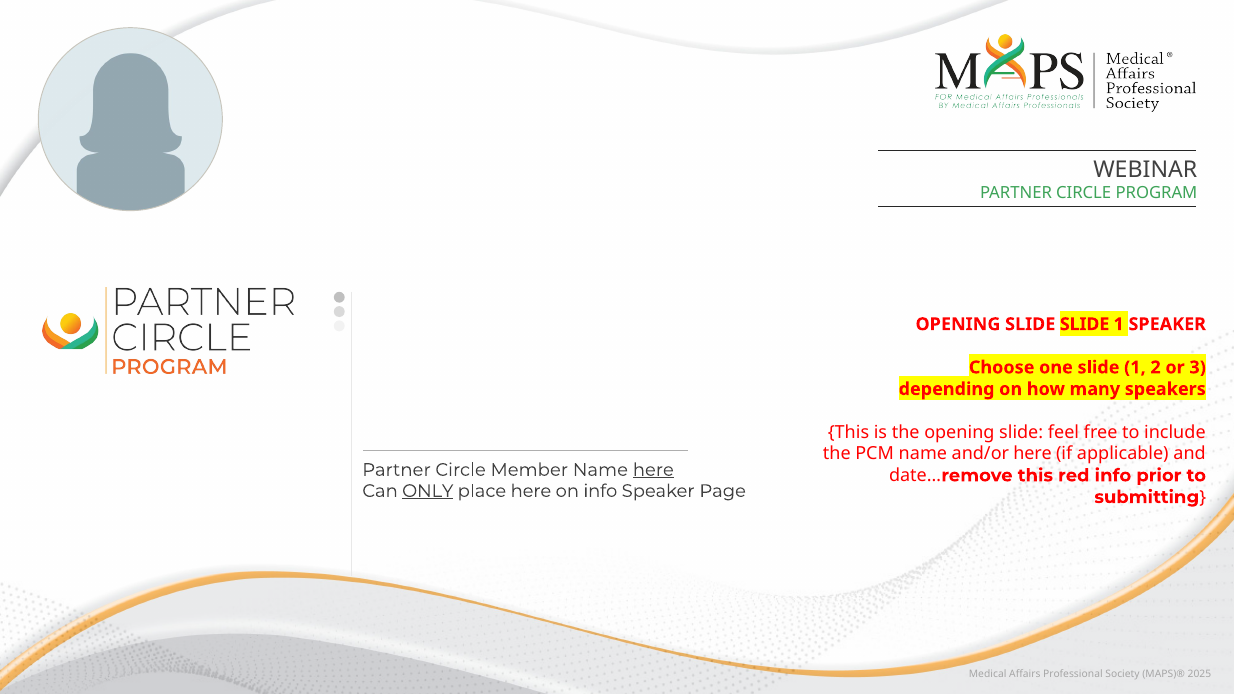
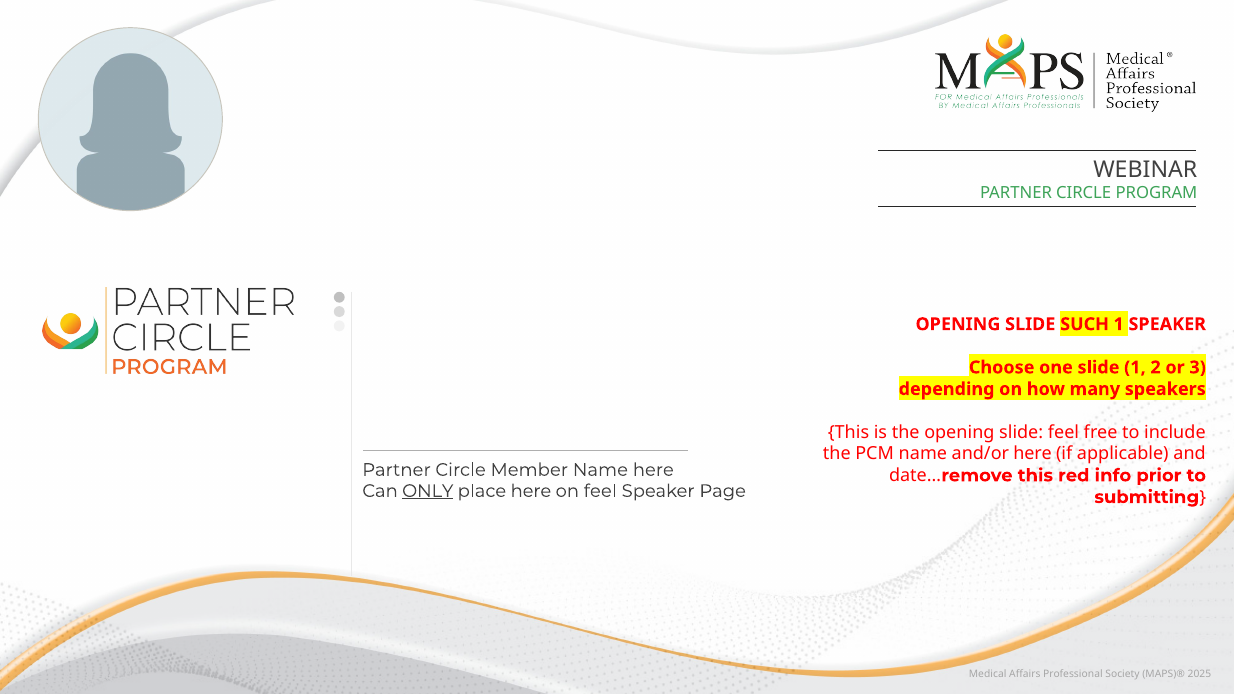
SLIDE SLIDE: SLIDE -> SUCH (1085, 324)
here underline: present -> none (653, 470)
on info: info -> feel (600, 491)
